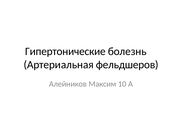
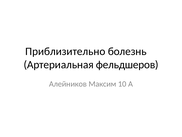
Гипертонические: Гипертонические -> Приблизительно (65, 51)
